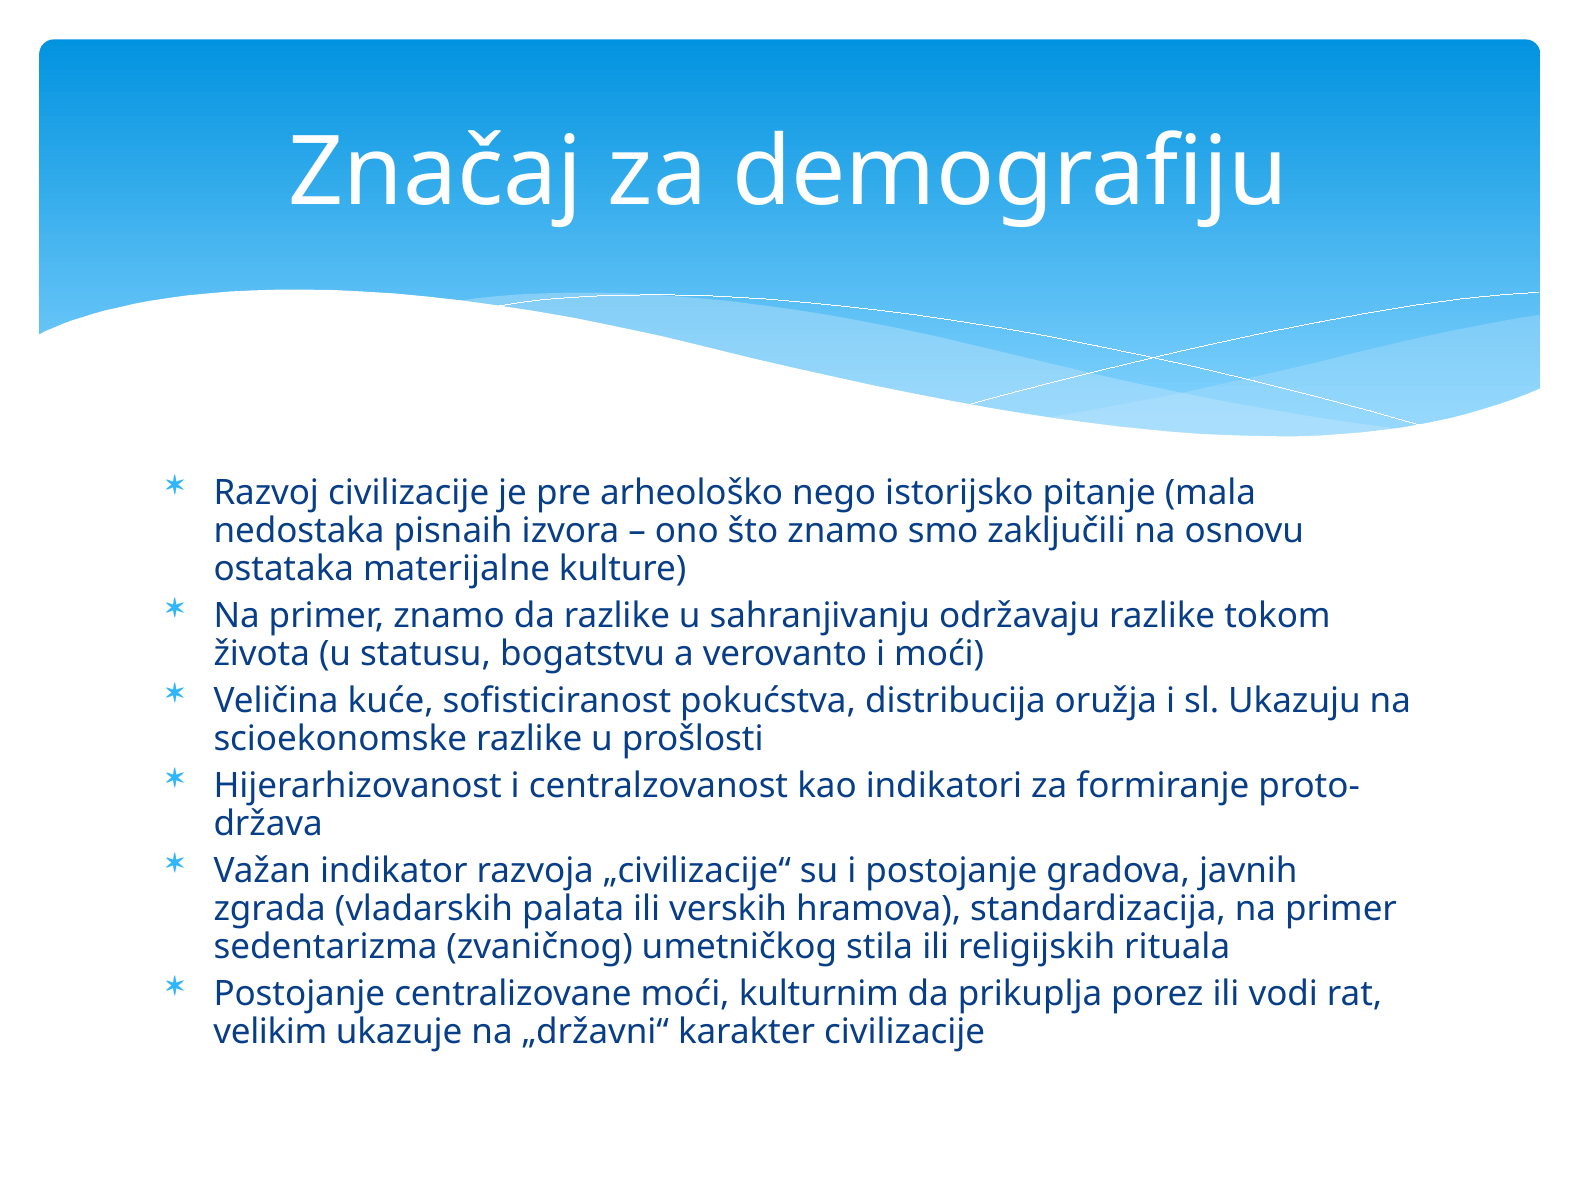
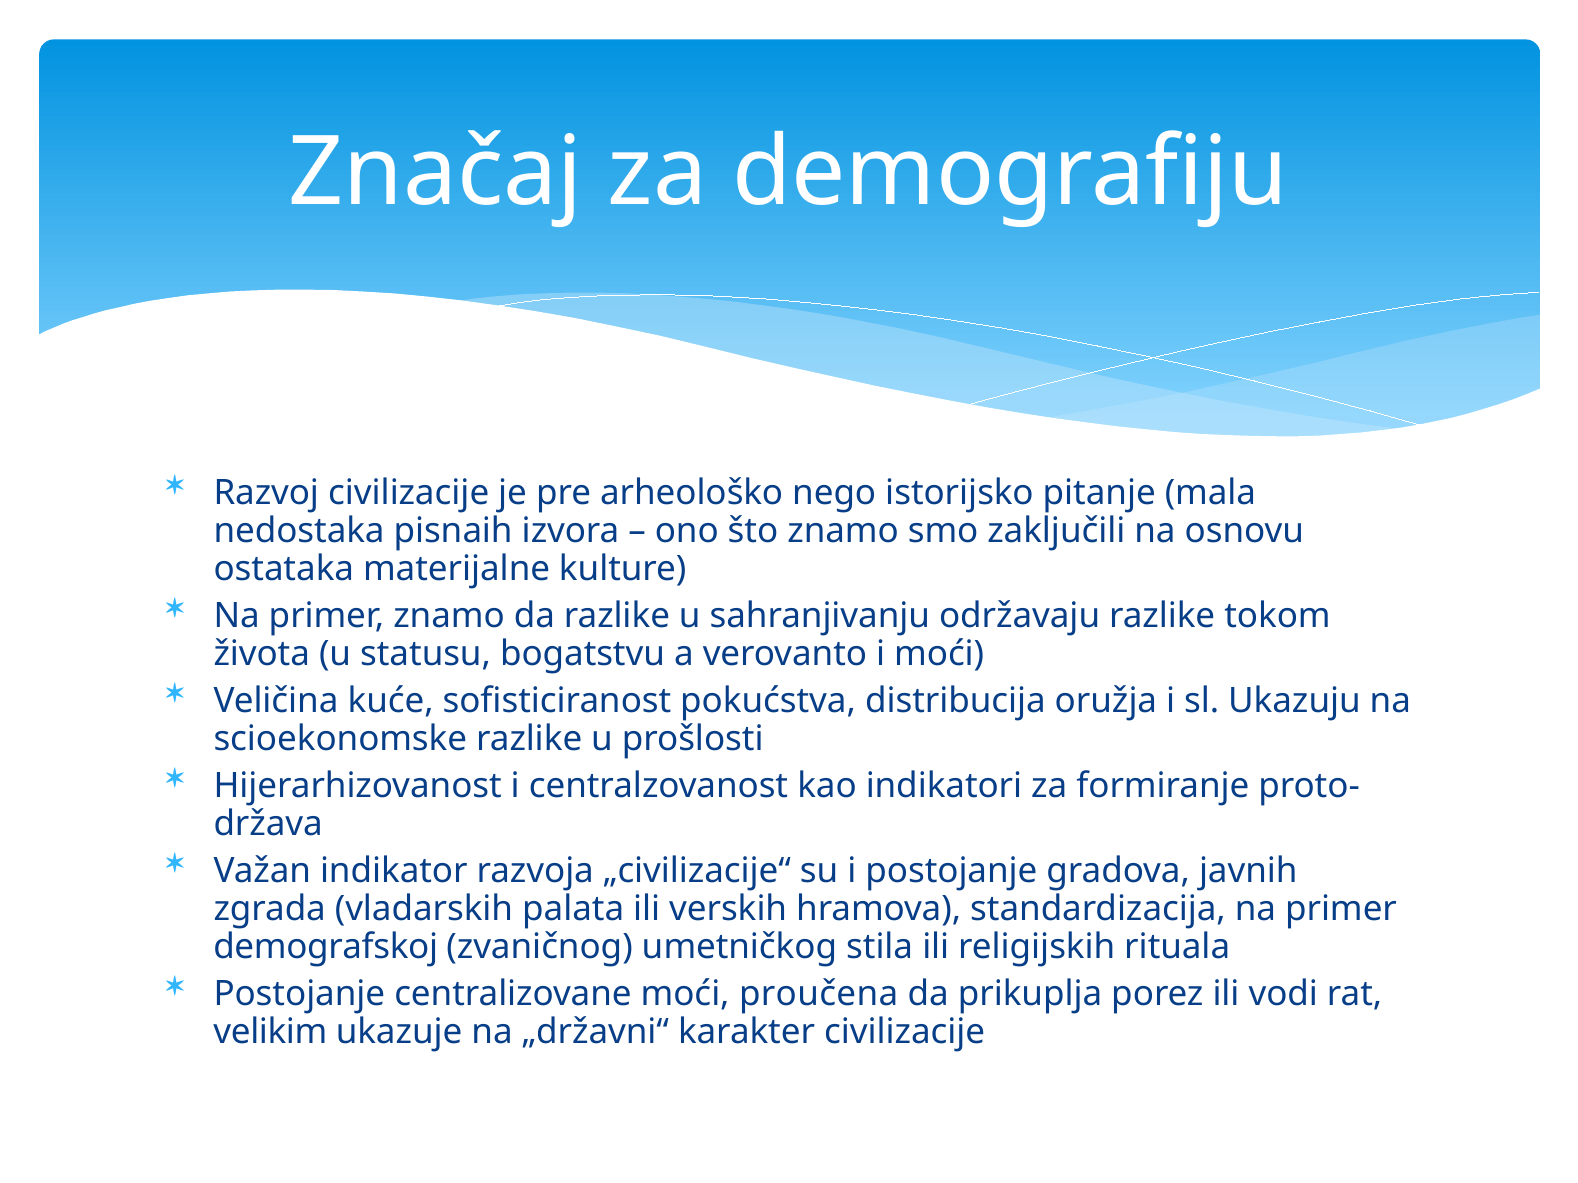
sedentarizma: sedentarizma -> demografskoj (326, 947)
kulturnim: kulturnim -> proučena (819, 994)
